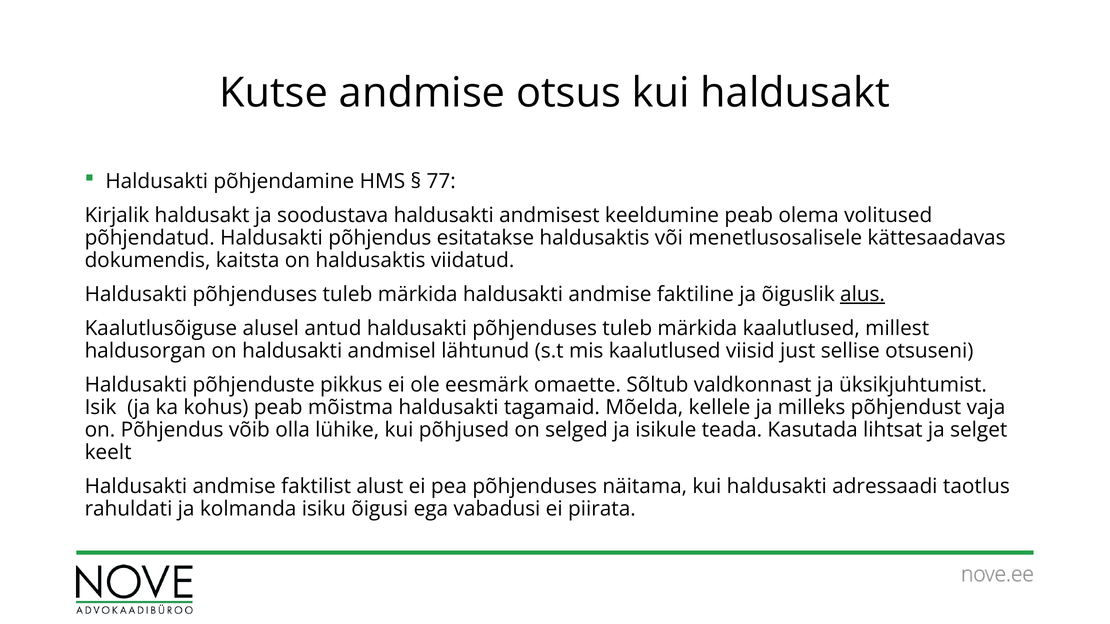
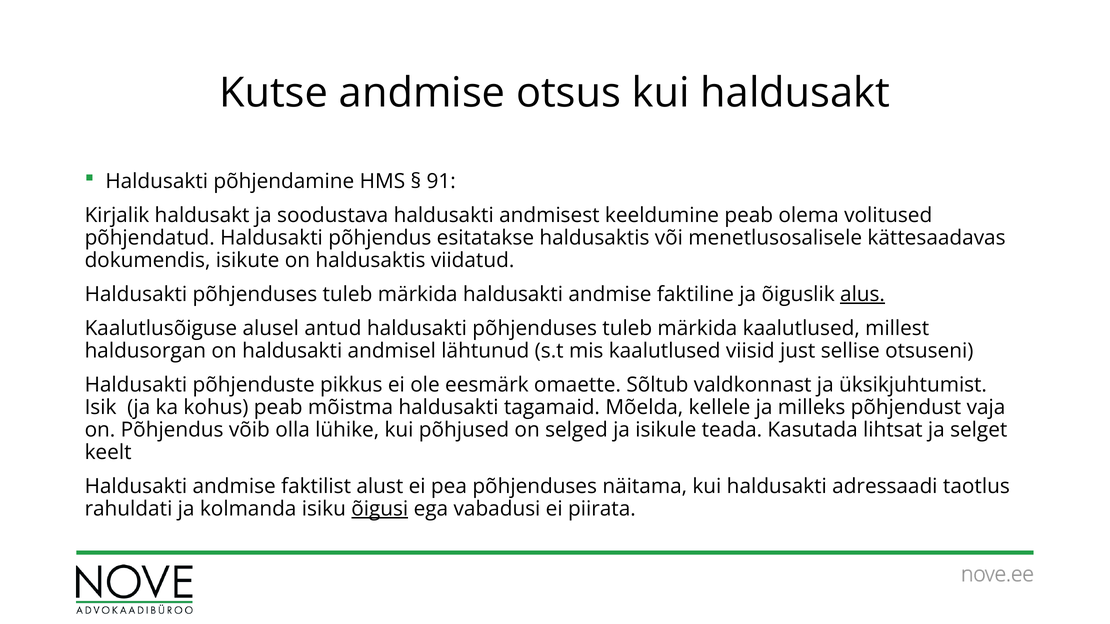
77: 77 -> 91 (441, 181)
kaitsta: kaitsta -> isikute (248, 261)
õigusi underline: none -> present (380, 509)
